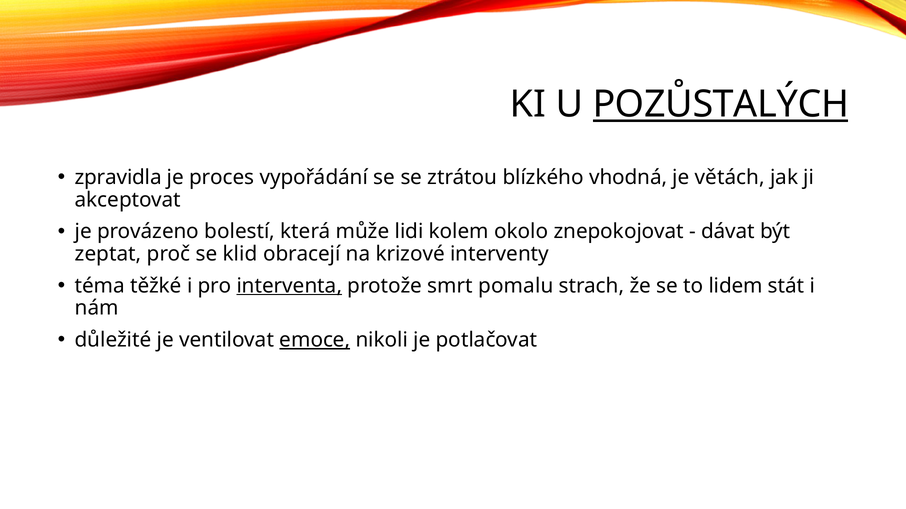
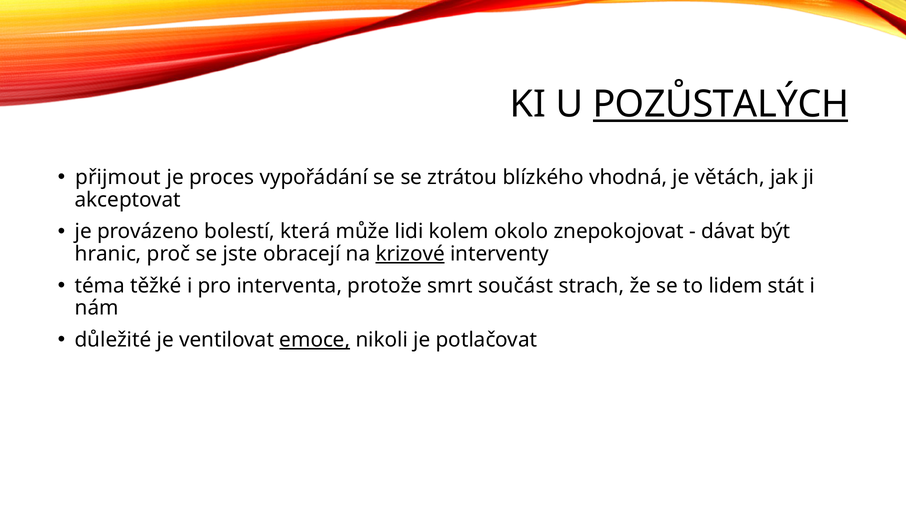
zpravidla: zpravidla -> přijmout (118, 177)
zeptat: zeptat -> hranic (108, 254)
klid: klid -> jste (240, 254)
krizové underline: none -> present (410, 254)
interventa underline: present -> none (289, 286)
pomalu: pomalu -> součást (516, 286)
